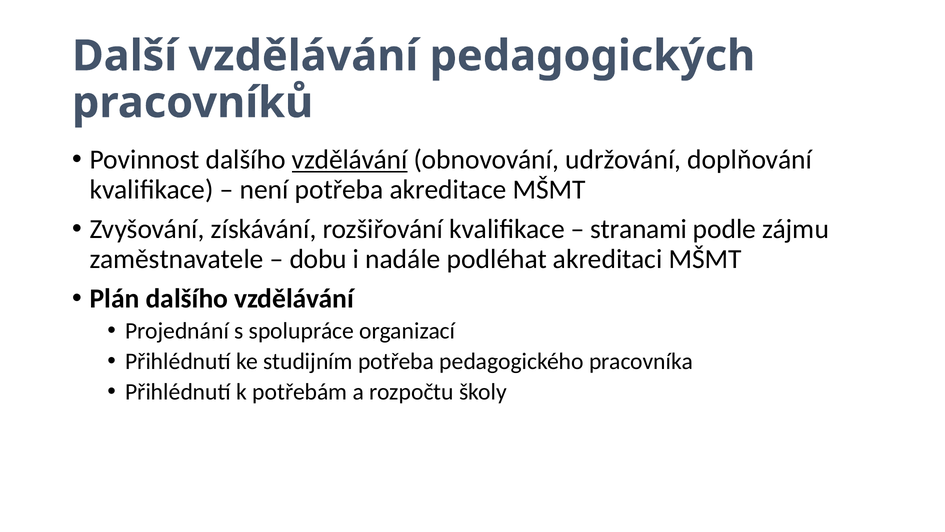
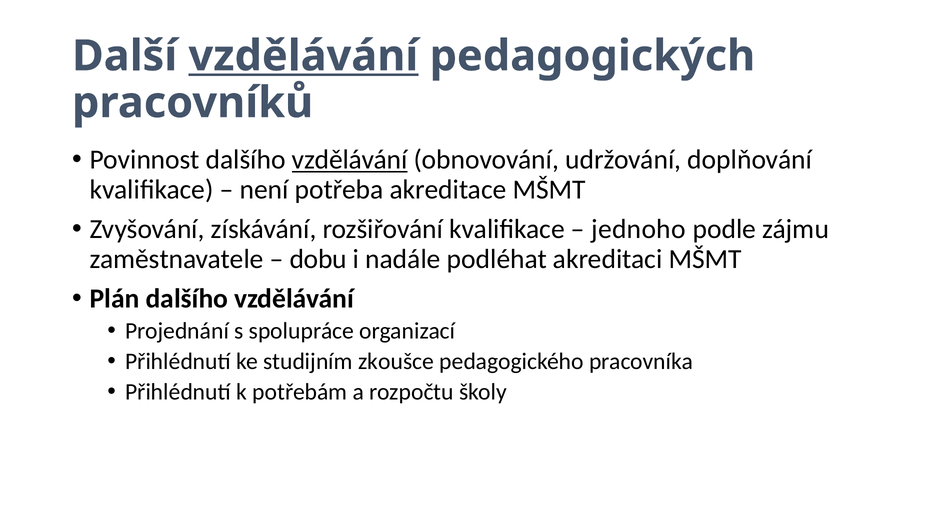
vzdělávání underline: none -> present (303, 56)
stranami: stranami -> jednoho (639, 229)
studijním potřeba: potřeba -> zkoušce (396, 361)
